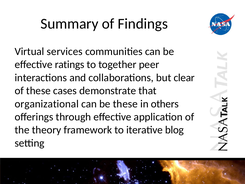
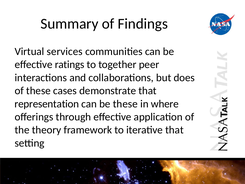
clear: clear -> does (184, 78)
organizational: organizational -> representation (47, 104)
others: others -> where (165, 104)
iterative blog: blog -> that (174, 130)
